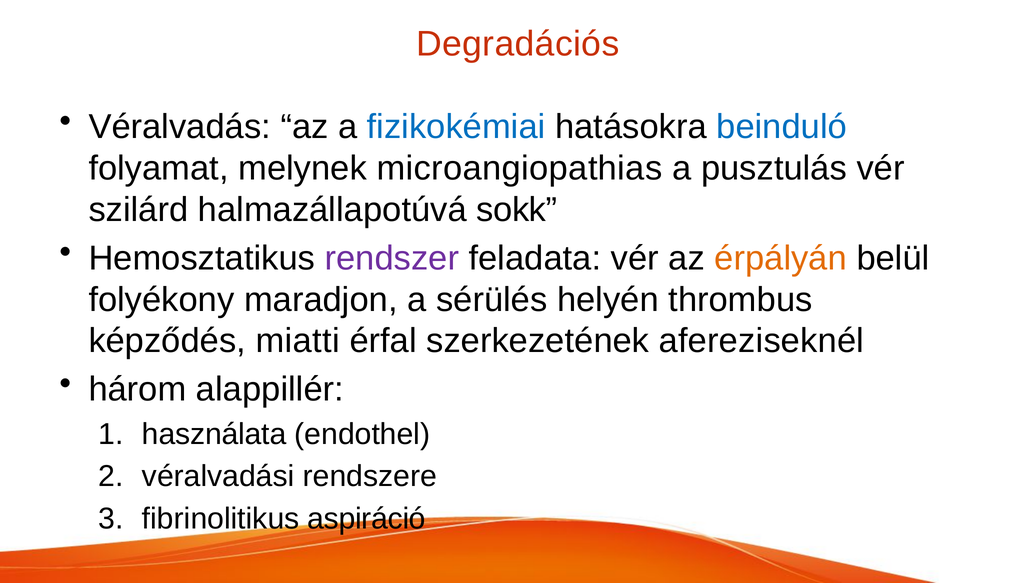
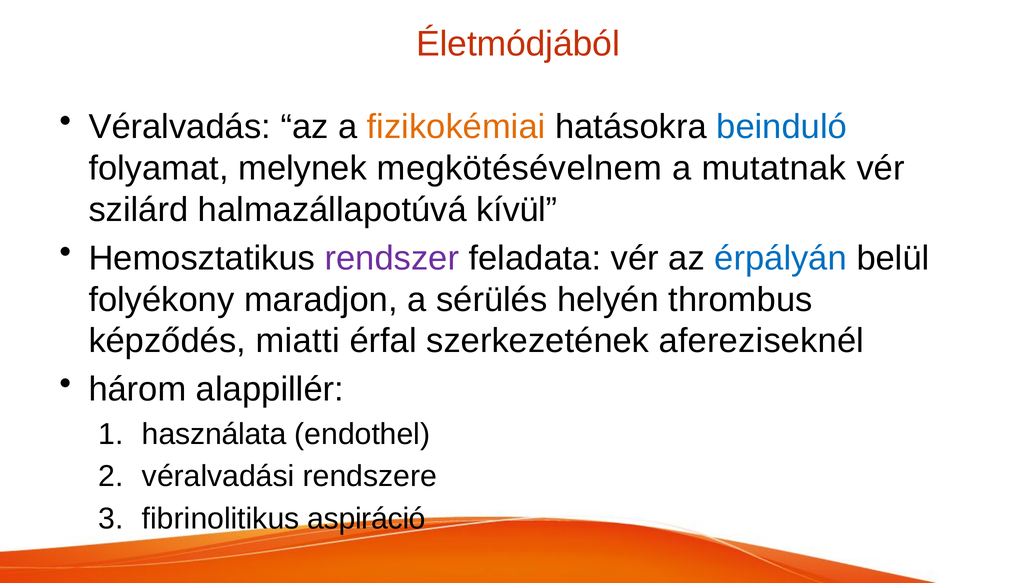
Degradációs: Degradációs -> Életmódjából (518, 44)
fizikokémiai colour: blue -> orange (456, 127)
microangiopathias: microangiopathias -> megkötésévelnem (519, 168)
pusztulás: pusztulás -> mutatnak (774, 168)
sokk: sokk -> kívül (517, 210)
érpályán colour: orange -> blue (781, 258)
